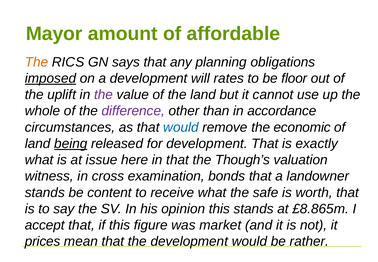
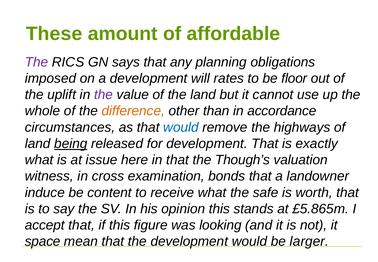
Mayor: Mayor -> These (54, 34)
The colour: orange -> purple (37, 62)
imposed underline: present -> none (50, 78)
difference colour: purple -> orange (133, 111)
economic: economic -> highways (302, 127)
stands: stands -> induce (45, 192)
£8.865m: £8.865m -> £5.865m (321, 209)
market: market -> looking (220, 225)
prices: prices -> space (43, 241)
rather: rather -> larger (309, 241)
